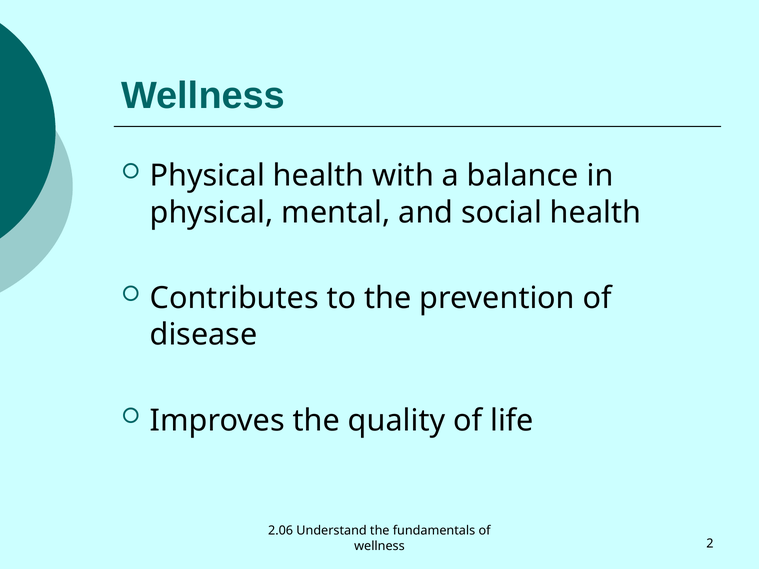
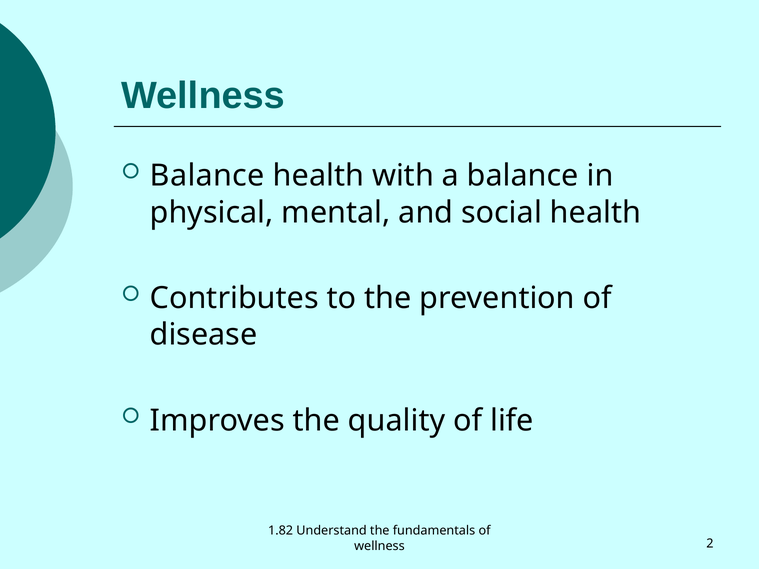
Physical: Physical -> Balance (207, 176)
2.06: 2.06 -> 1.82 (281, 531)
